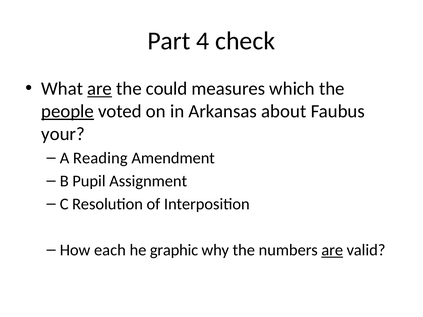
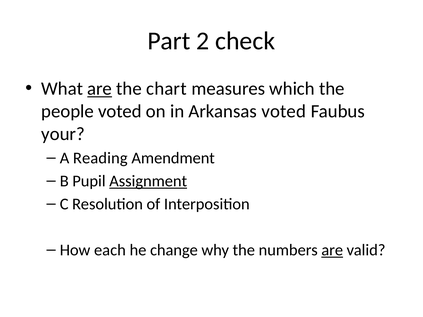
4: 4 -> 2 (203, 41)
could: could -> chart (166, 89)
people underline: present -> none (68, 111)
Arkansas about: about -> voted (284, 111)
Assignment underline: none -> present (148, 181)
graphic: graphic -> change (174, 250)
